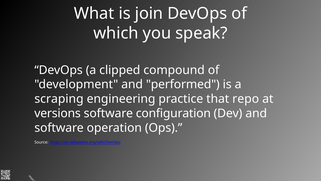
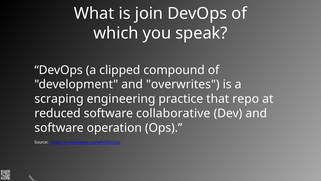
performed: performed -> overwrites (183, 84)
versions: versions -> reduced (57, 113)
configuration: configuration -> collaborative (173, 113)
